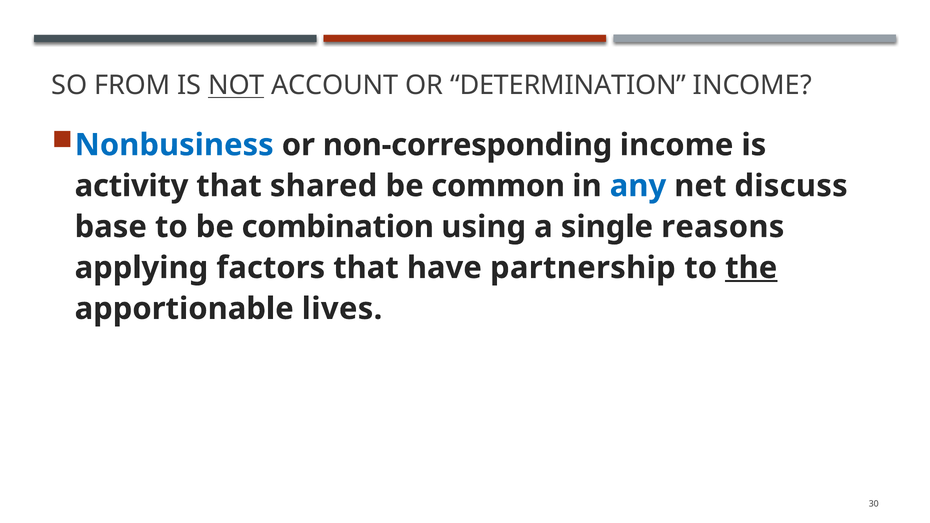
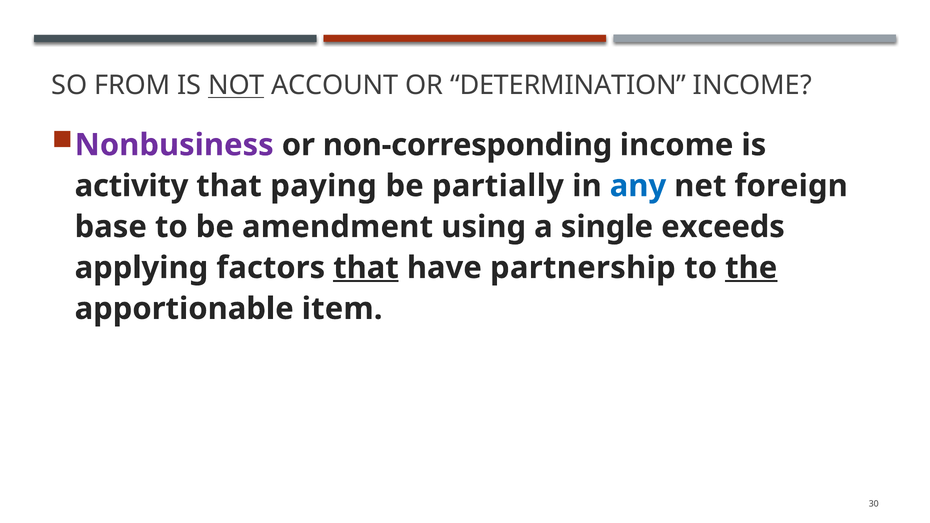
Nonbusiness colour: blue -> purple (174, 145)
shared: shared -> paying (324, 186)
common: common -> partially (498, 186)
discuss: discuss -> foreign (791, 186)
combination: combination -> amendment (338, 227)
reasons: reasons -> exceeds (723, 227)
that underline: none -> present (366, 268)
lives: lives -> item (342, 309)
